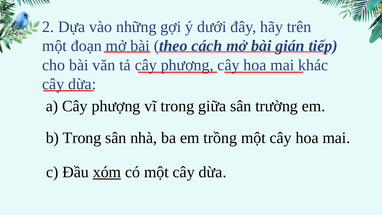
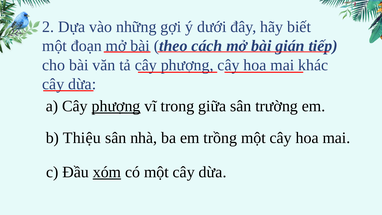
trên: trên -> biết (299, 27)
phượng underline: none -> present (116, 106)
b Trong: Trong -> Thiệu (82, 138)
